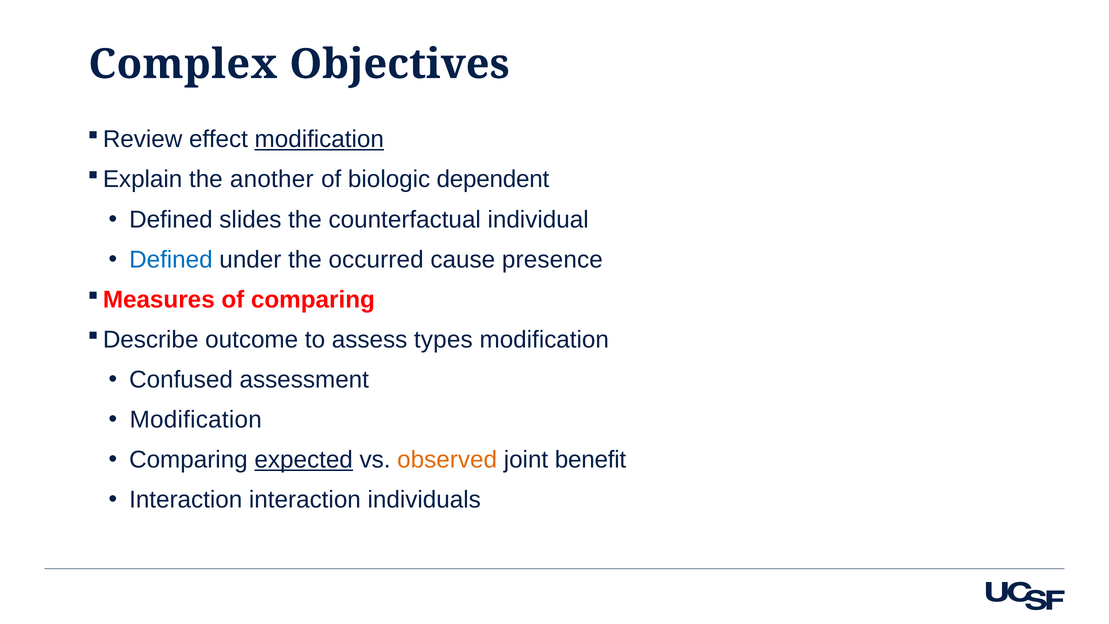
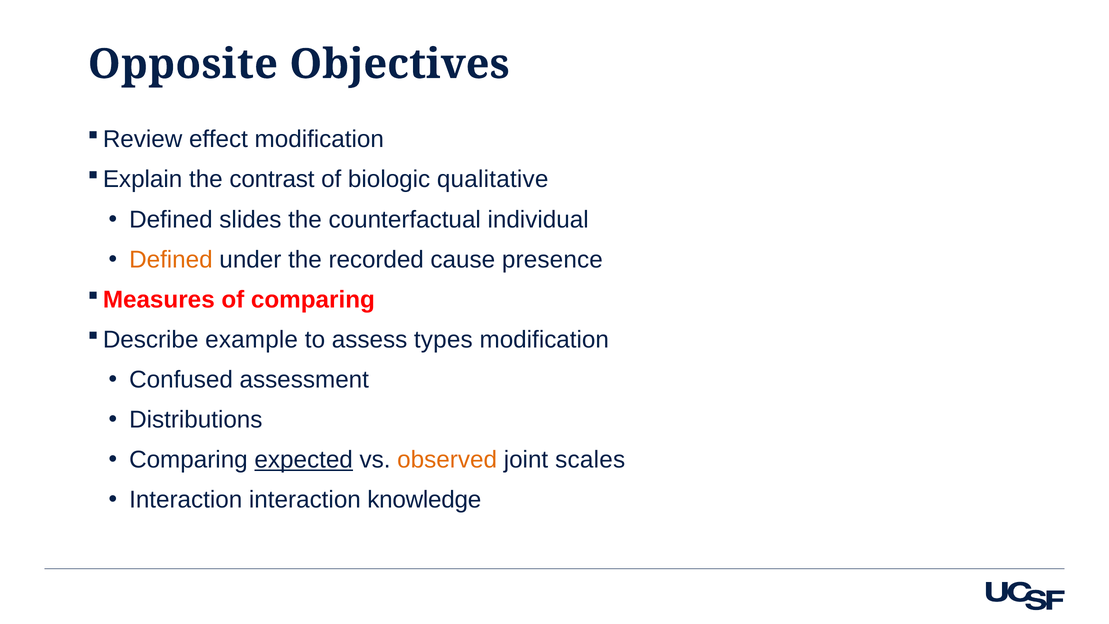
Complex: Complex -> Opposite (183, 64)
modification underline: present -> none (319, 139)
another: another -> contrast (272, 179)
dependent: dependent -> qualitative (493, 179)
Defined colour: blue -> orange (171, 259)
occurred: occurred -> recorded (376, 259)
outcome: outcome -> example (252, 340)
Modification: Modification -> Distributions (196, 420)
benefit: benefit -> scales (590, 460)
individuals: individuals -> knowledge (424, 500)
